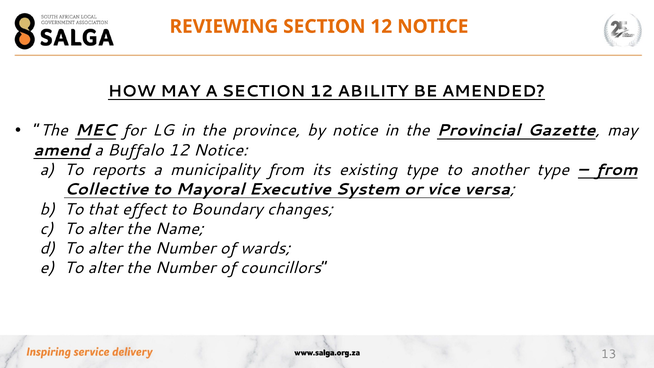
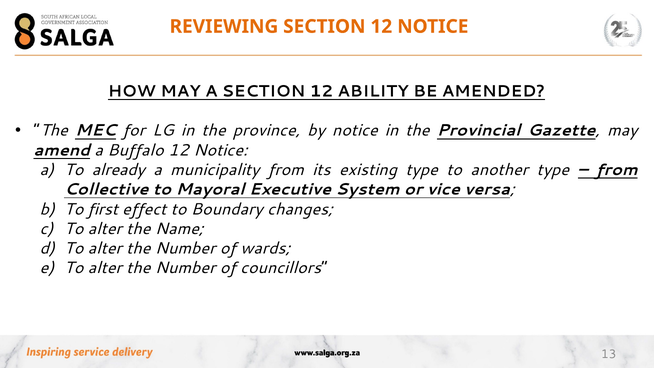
reports: reports -> already (118, 170)
that: that -> first (103, 209)
